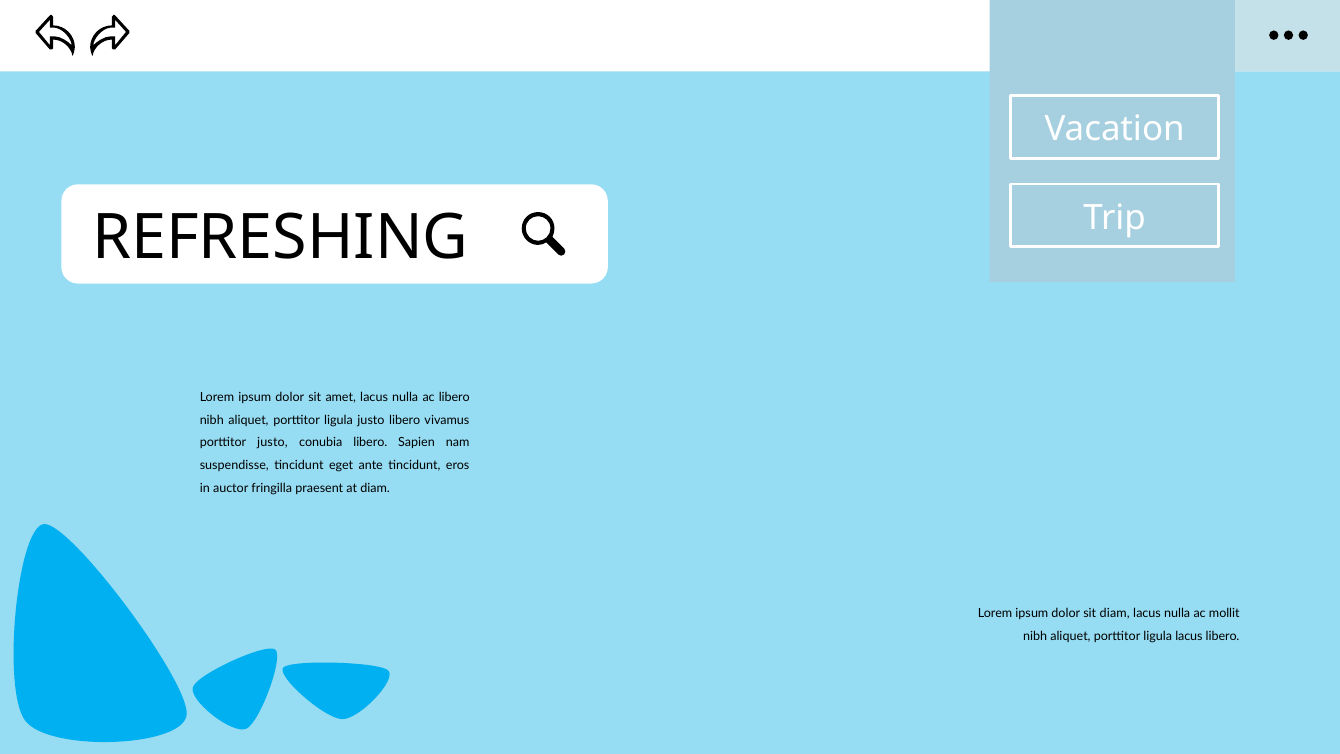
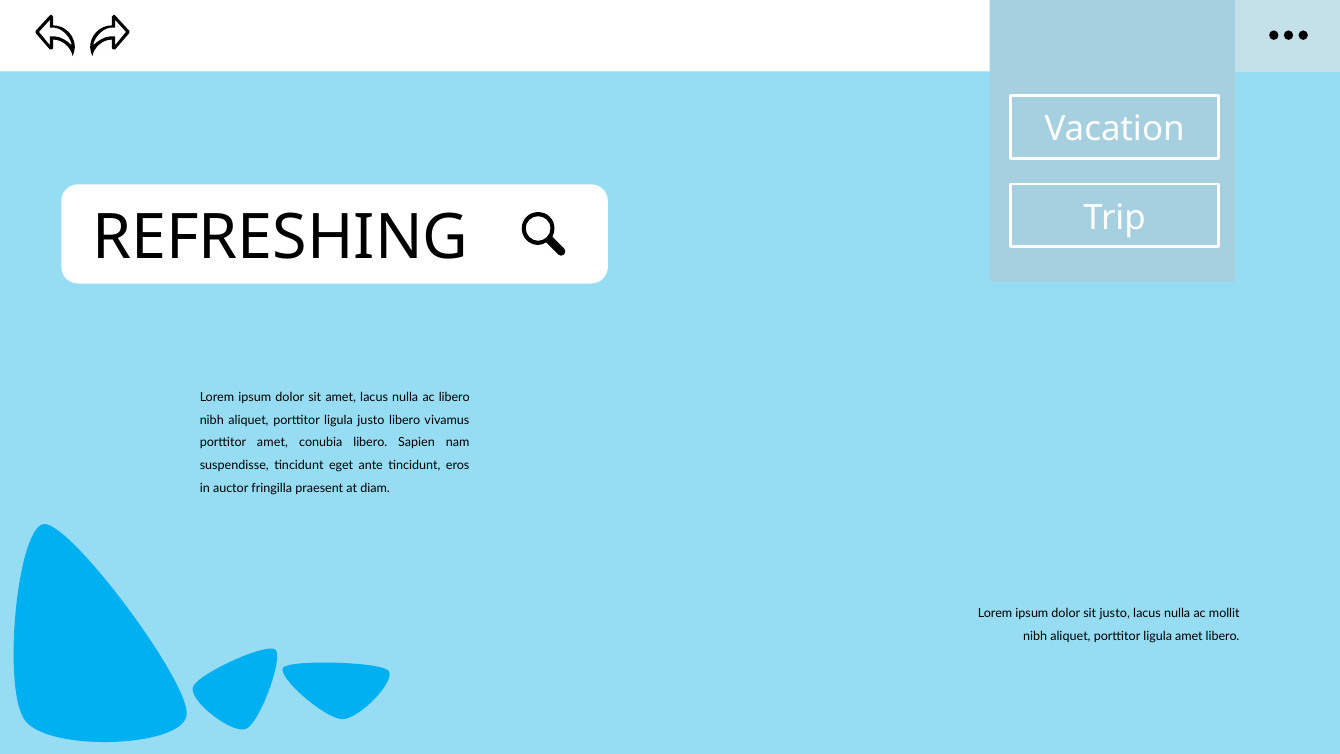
porttitor justo: justo -> amet (272, 443)
sit diam: diam -> justo (1115, 613)
ligula lacus: lacus -> amet (1189, 636)
